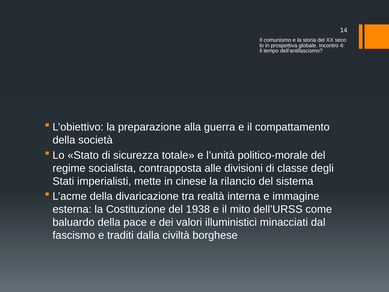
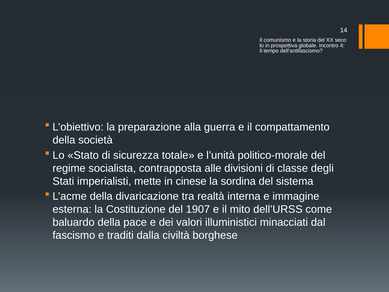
rilancio: rilancio -> sordina (238, 181)
1938: 1938 -> 1907 (198, 209)
